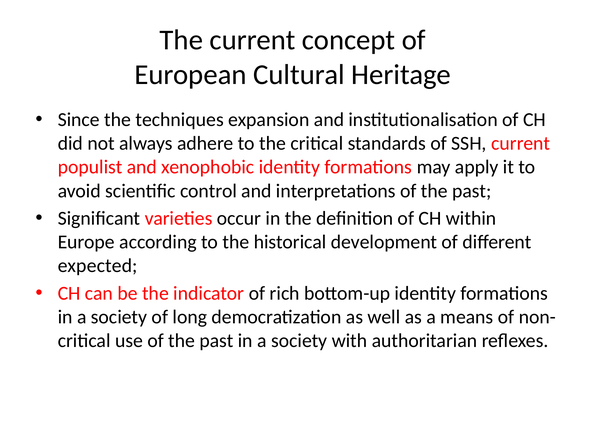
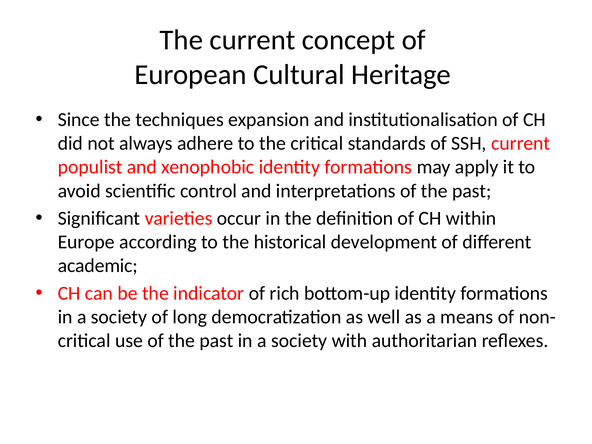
expected: expected -> academic (98, 266)
